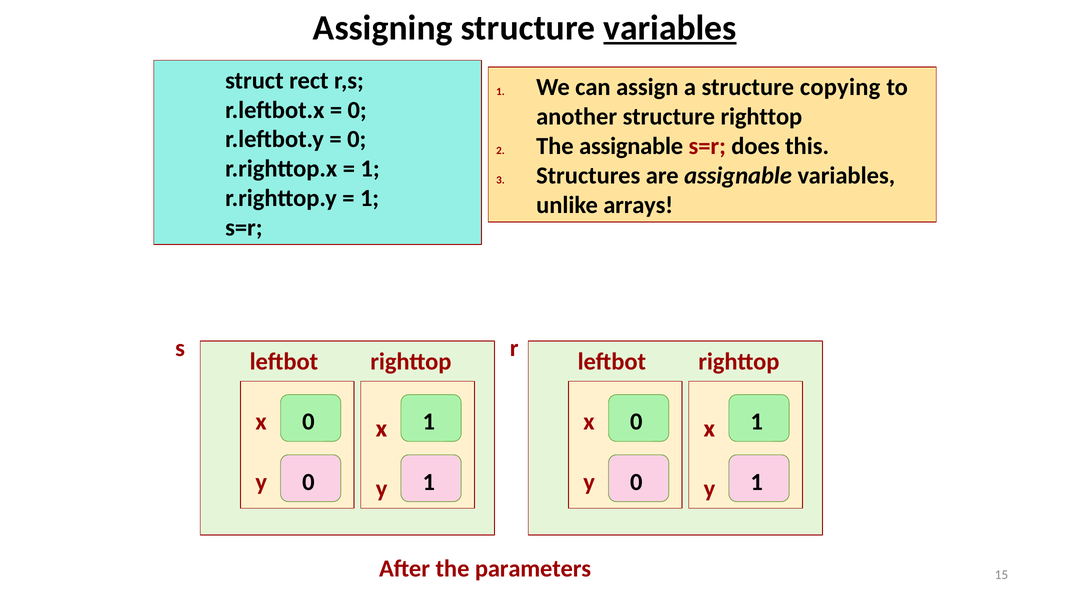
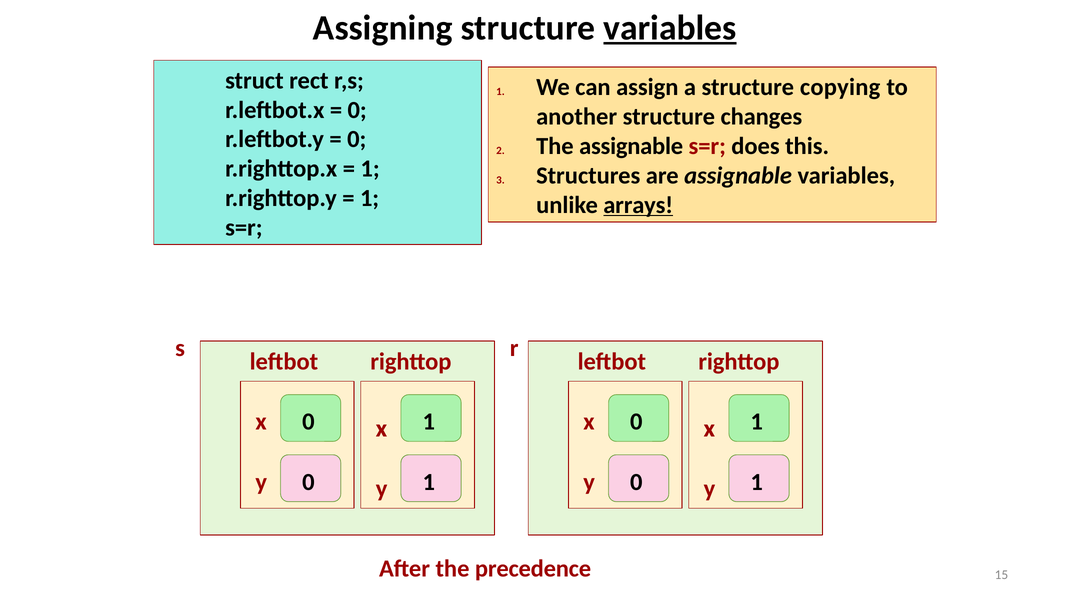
structure righttop: righttop -> changes (761, 117)
arrays underline: none -> present (638, 205)
parameters: parameters -> precedence (533, 569)
